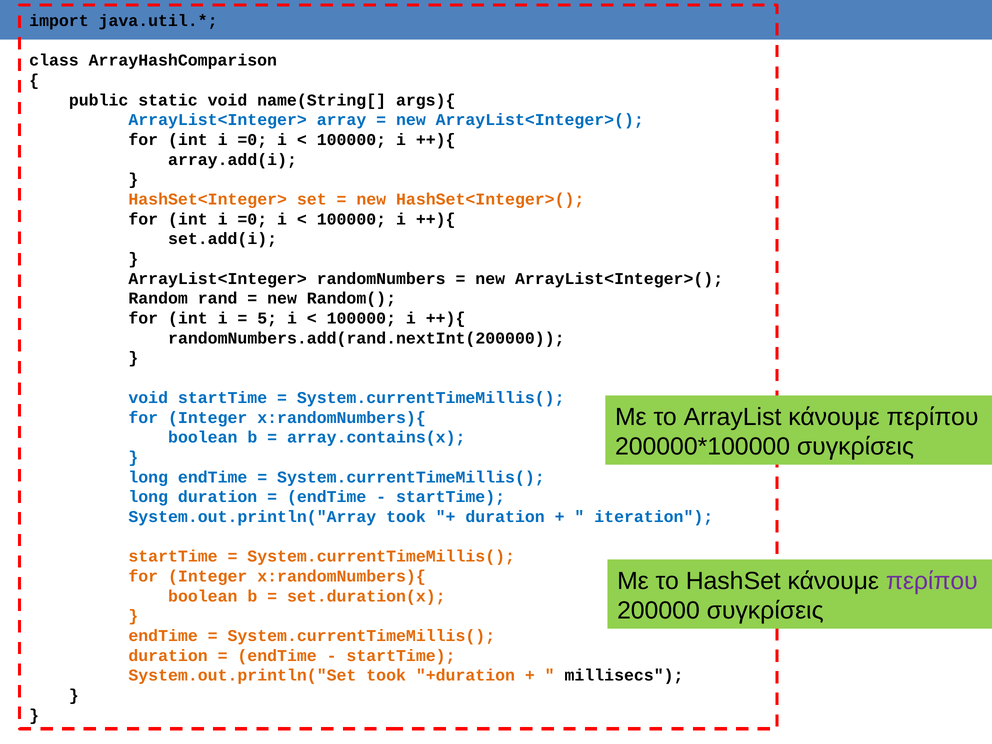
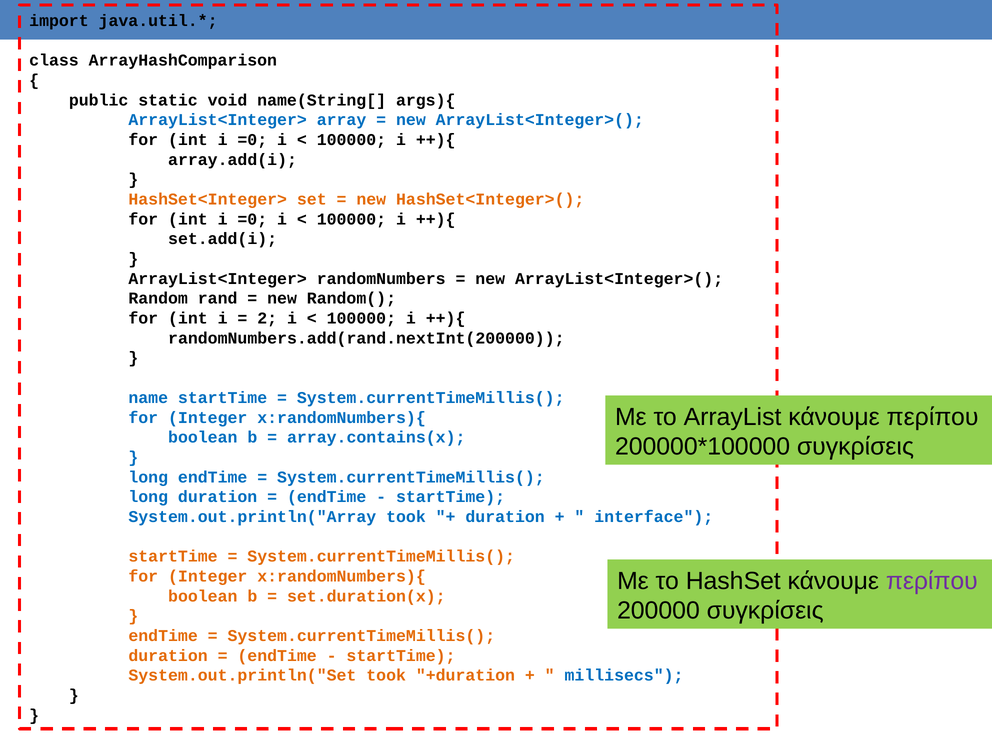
5: 5 -> 2 (267, 318)
void: void -> name (148, 398)
iteration: iteration -> interface (654, 517)
millisecs colour: black -> blue (624, 675)
